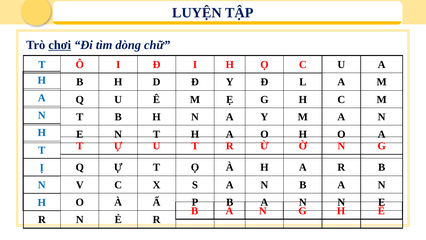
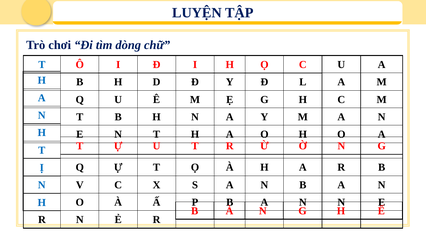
chơi underline: present -> none (60, 45)
